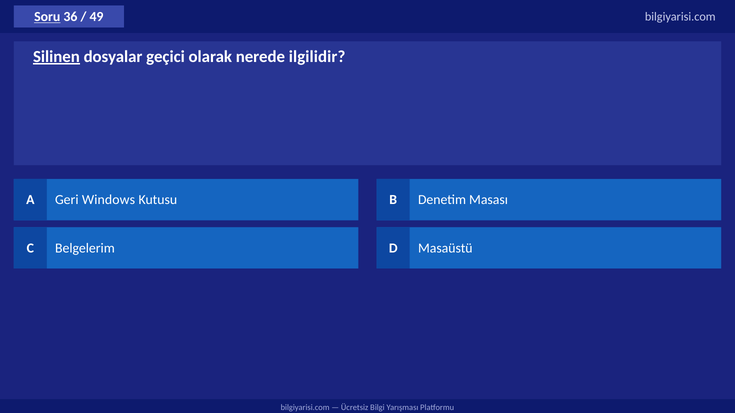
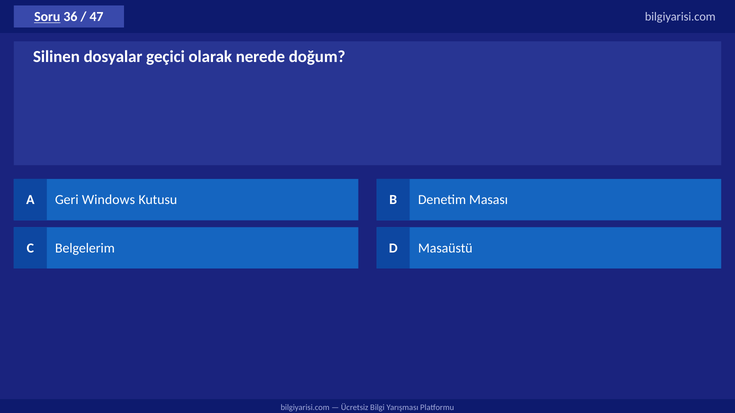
49: 49 -> 47 (96, 17)
Silinen underline: present -> none (56, 57)
ilgilidir: ilgilidir -> doğum (317, 57)
